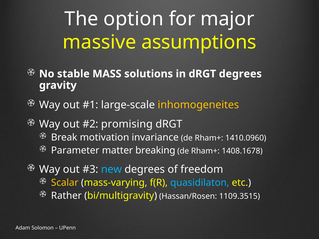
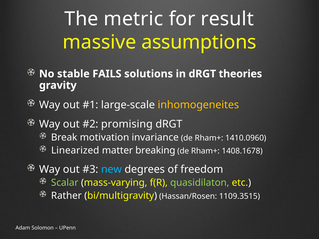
option: option -> metric (133, 19)
major: major -> result (227, 19)
MASS: MASS -> FAILS (107, 74)
dRGT degrees: degrees -> theories (240, 74)
Parameter: Parameter -> Linearized (75, 150)
Scalar colour: yellow -> light green (65, 183)
quasidilaton colour: light blue -> light green (200, 183)
